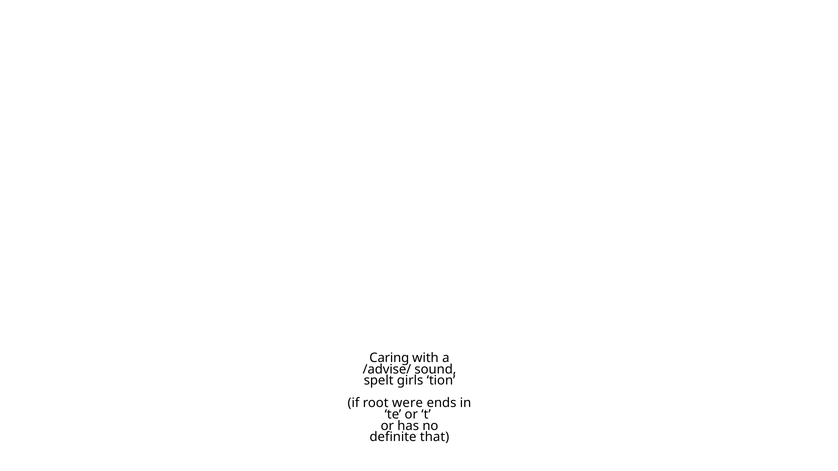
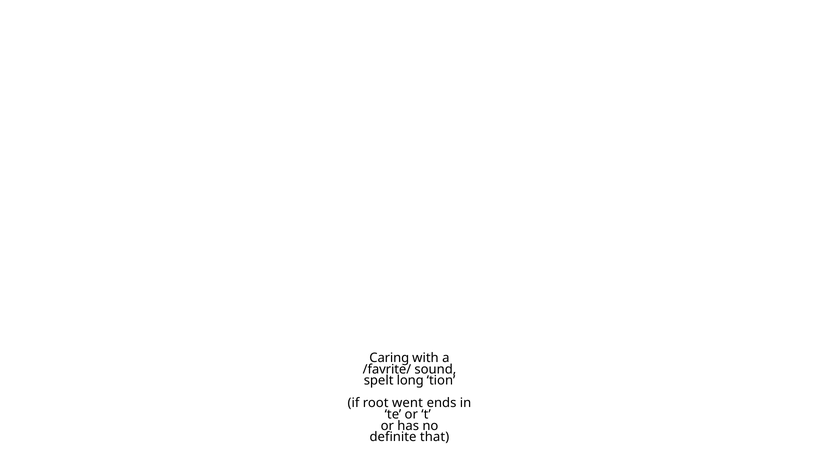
/advise/: /advise/ -> /favrite/ (387, 370)
girls: girls -> long (410, 381)
were: were -> went (407, 403)
